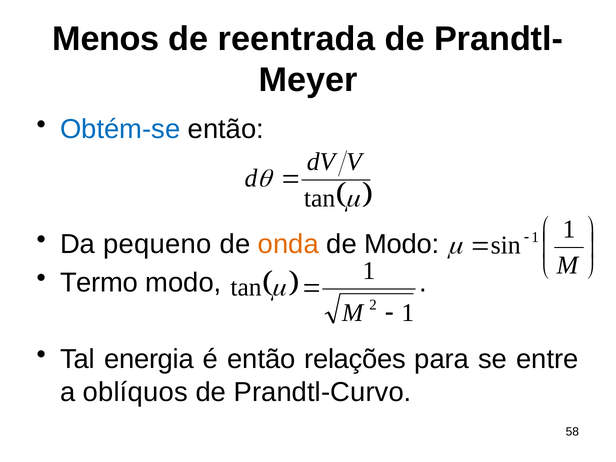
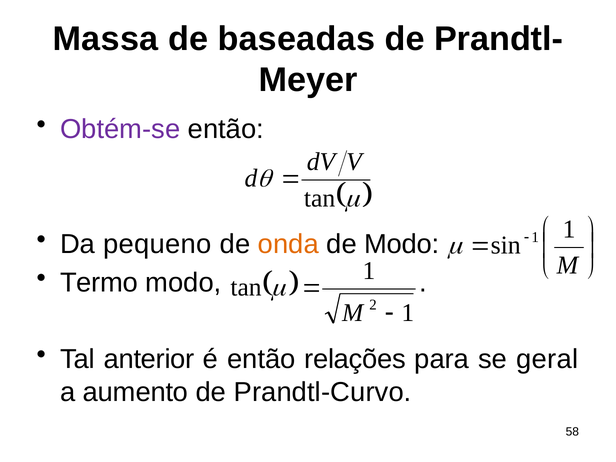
Menos: Menos -> Massa (106, 39)
reentrada: reentrada -> baseadas (296, 39)
Obtém-se colour: blue -> purple (120, 129)
energia: energia -> anterior (149, 359)
entre: entre -> geral (547, 359)
oblíquos: oblíquos -> aumento (136, 392)
